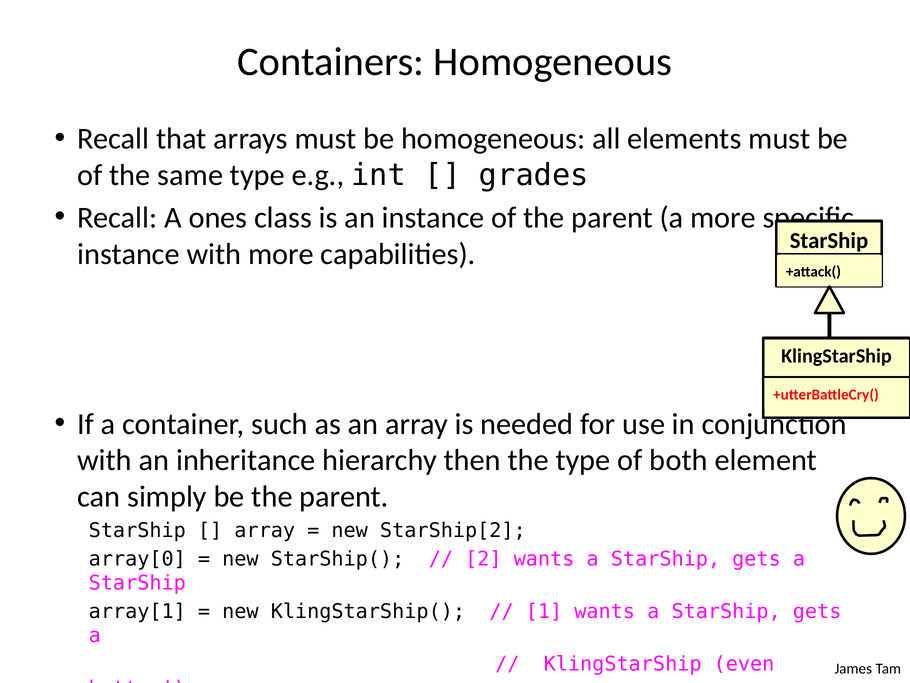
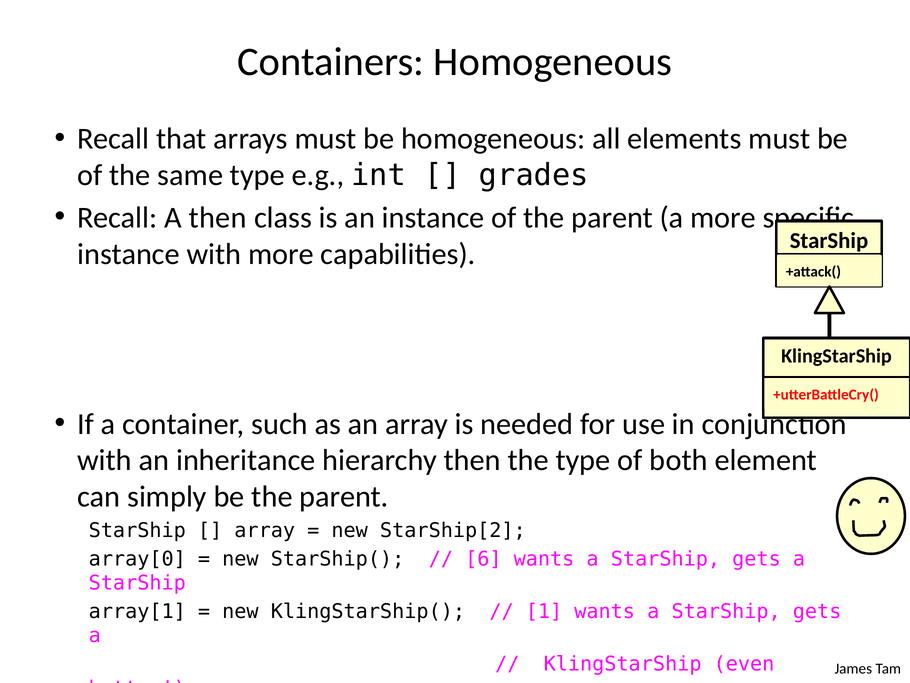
A ones: ones -> then (218, 217)
2: 2 -> 6 (483, 558)
